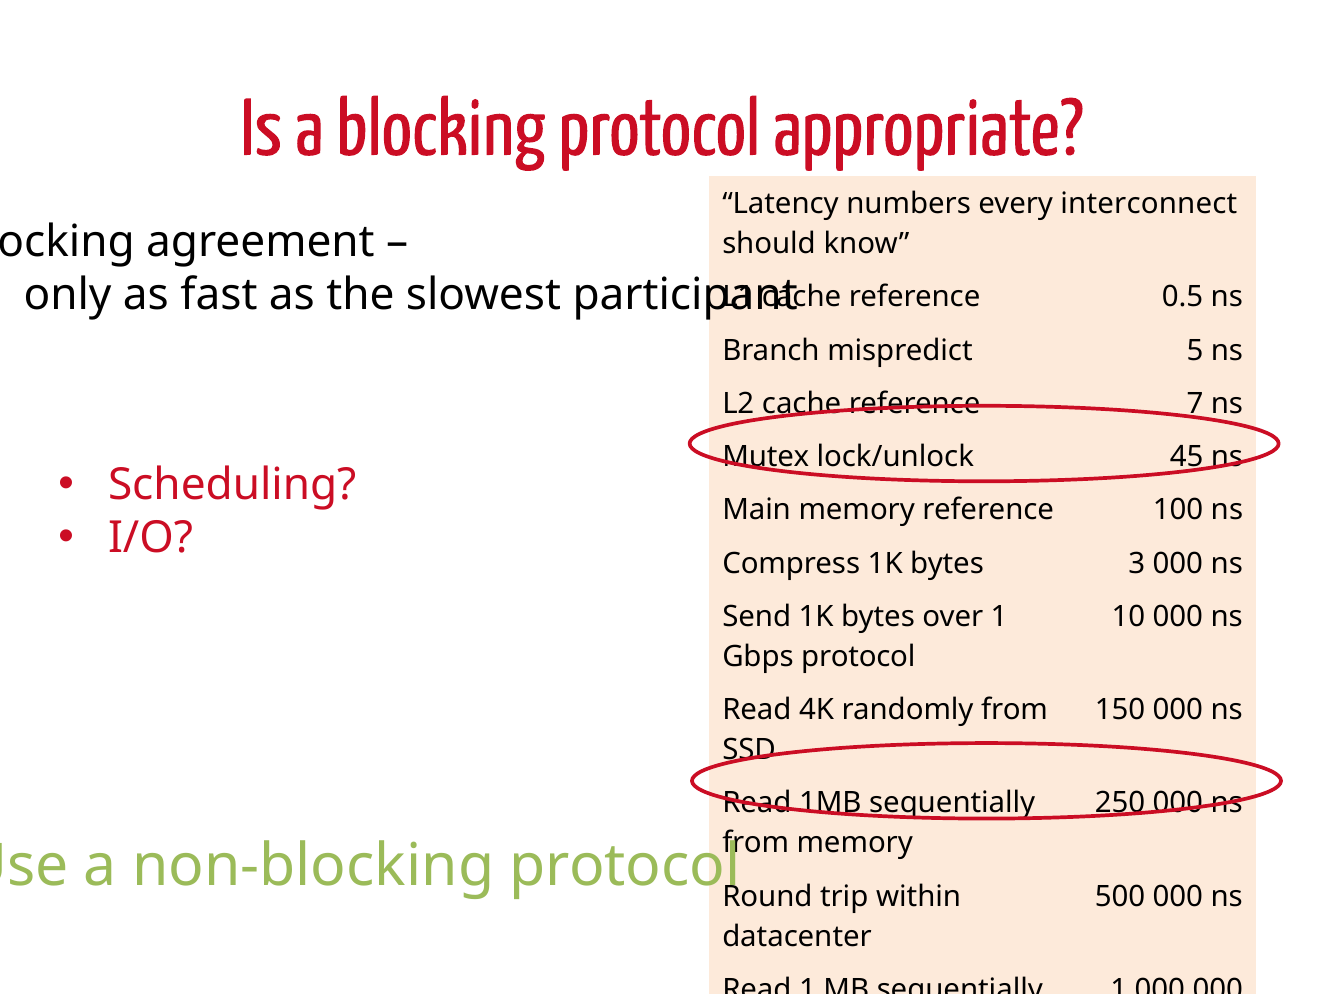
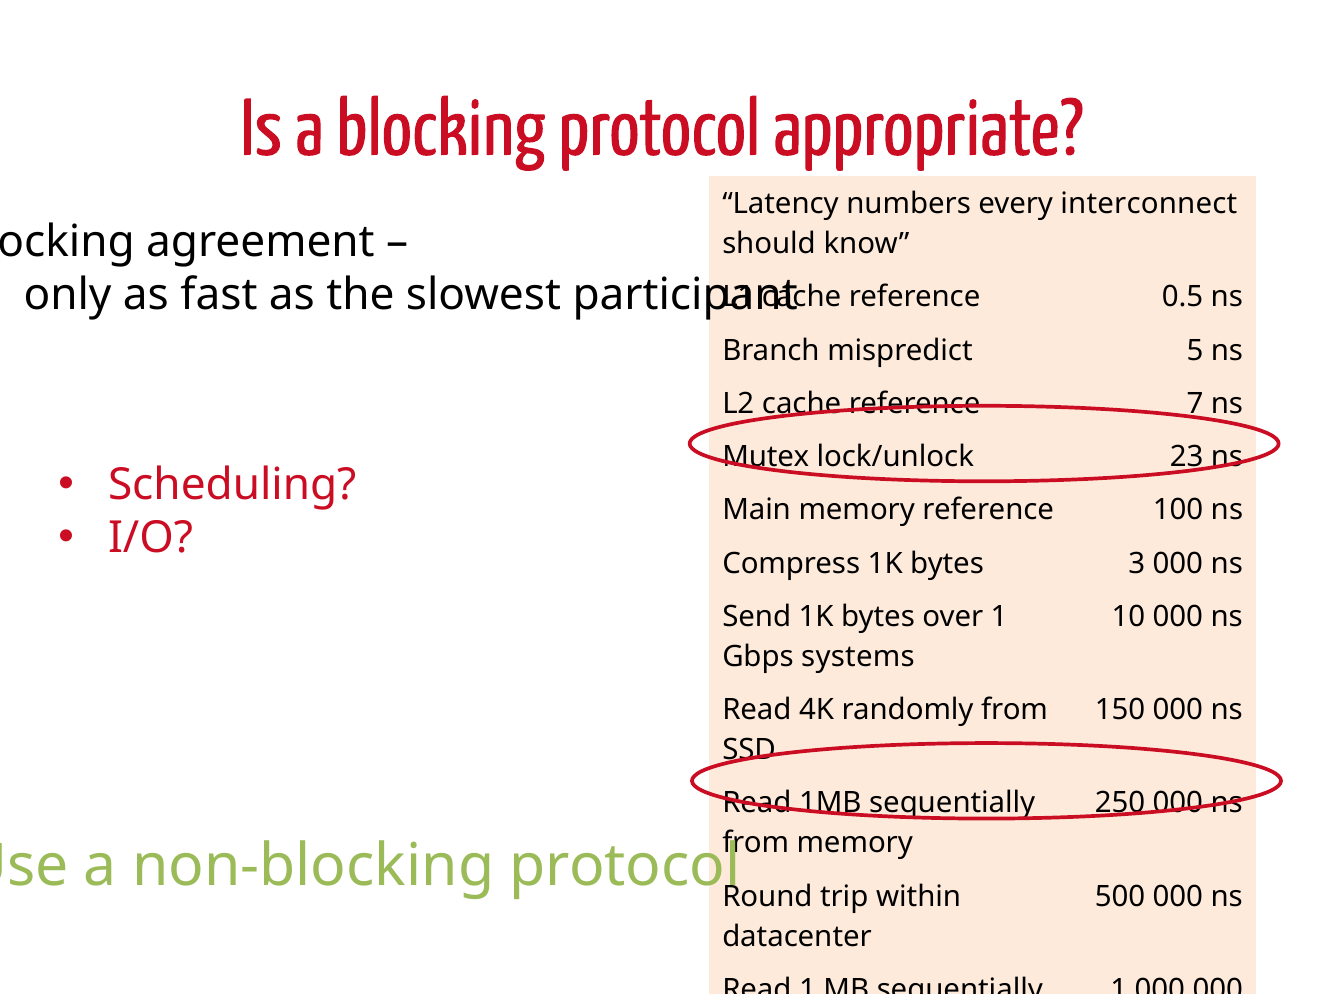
45: 45 -> 23 (1187, 457)
Gbps protocol: protocol -> systems (858, 656)
